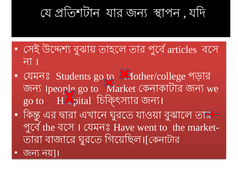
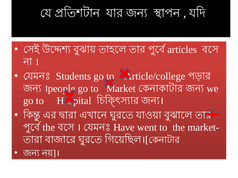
Mother/college: Mother/college -> Article/college (155, 76)
